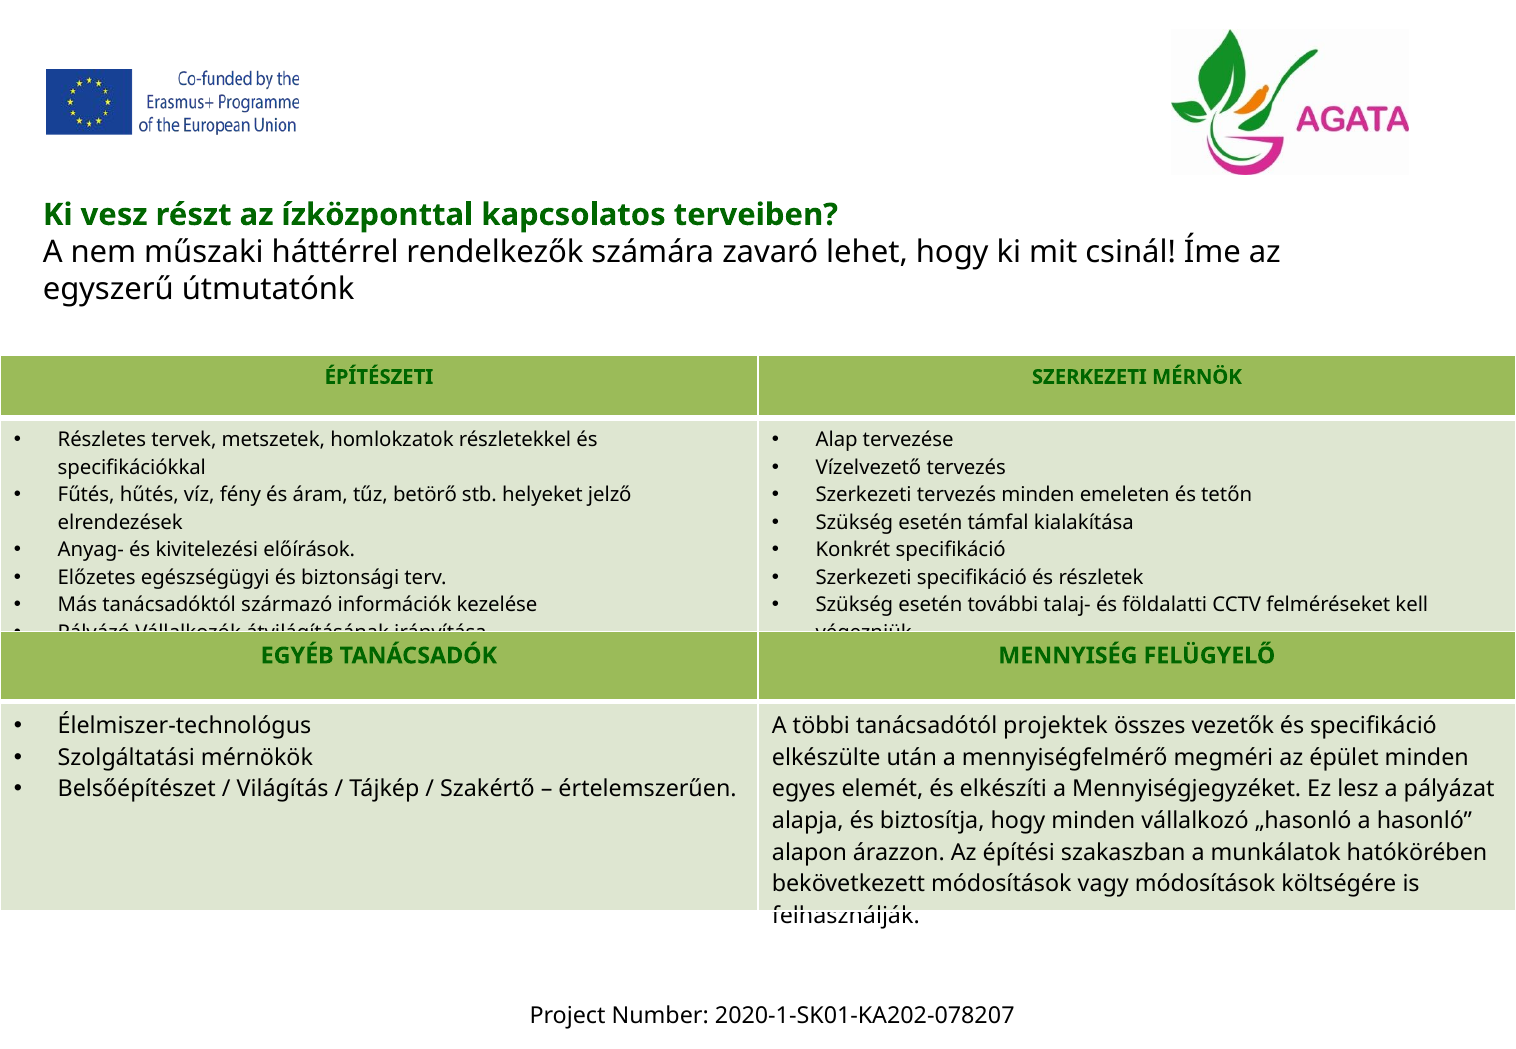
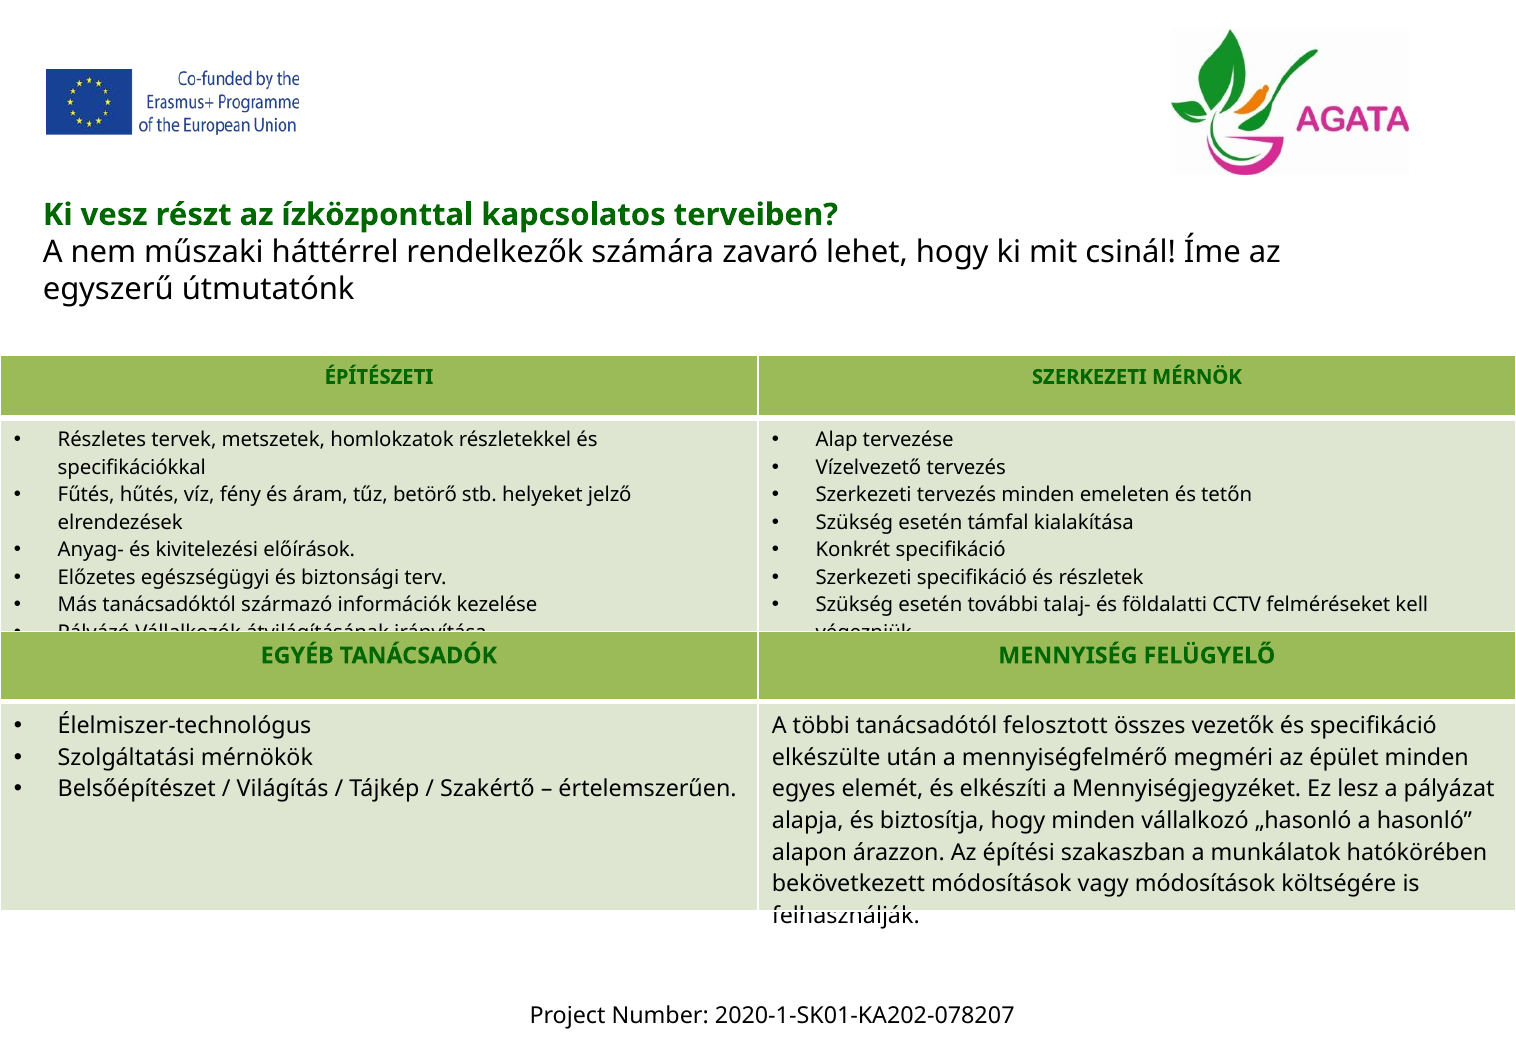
projektek: projektek -> felosztott (1055, 726)
